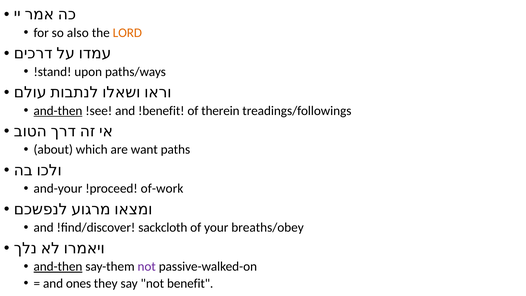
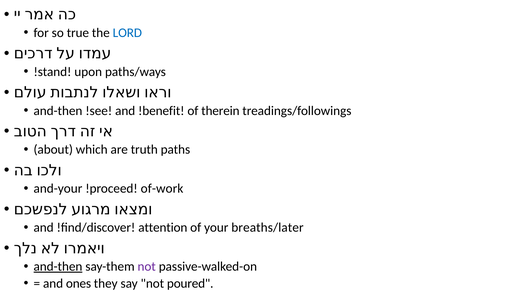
also: also -> true (78, 33)
LORD colour: orange -> blue (127, 33)
and-then underline: present -> none (58, 111)
want: want -> truth (144, 150)
sackcloth: sackcloth -> attention (163, 227)
breaths/obey: breaths/obey -> breaths/later (267, 227)
benefit: benefit -> poured (190, 283)
